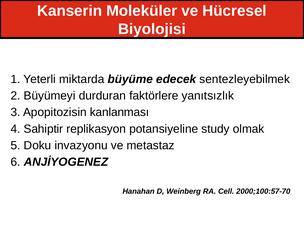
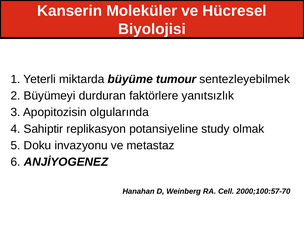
edecek: edecek -> tumour (176, 79)
kanlanması: kanlanması -> olgularında (119, 112)
